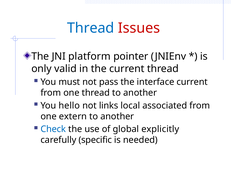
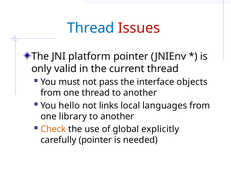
interface current: current -> objects (192, 82)
associated: associated -> languages (165, 105)
extern: extern -> library (73, 116)
Check colour: blue -> orange (53, 129)
carefully specific: specific -> pointer (95, 139)
